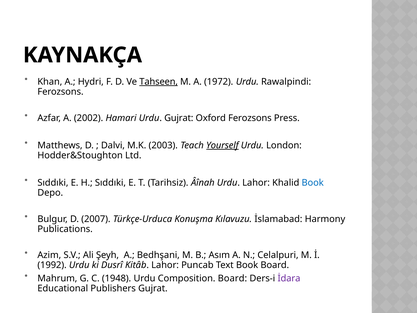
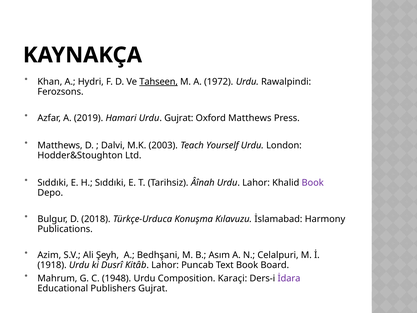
2002: 2002 -> 2019 (89, 118)
Oxford Ferozsons: Ferozsons -> Matthews (250, 118)
Yourself underline: present -> none (222, 145)
Book colour: blue -> purple (313, 183)
2007: 2007 -> 2018 (96, 219)
1992: 1992 -> 1918 (52, 265)
Composition Board: Board -> Karaçi (232, 278)
